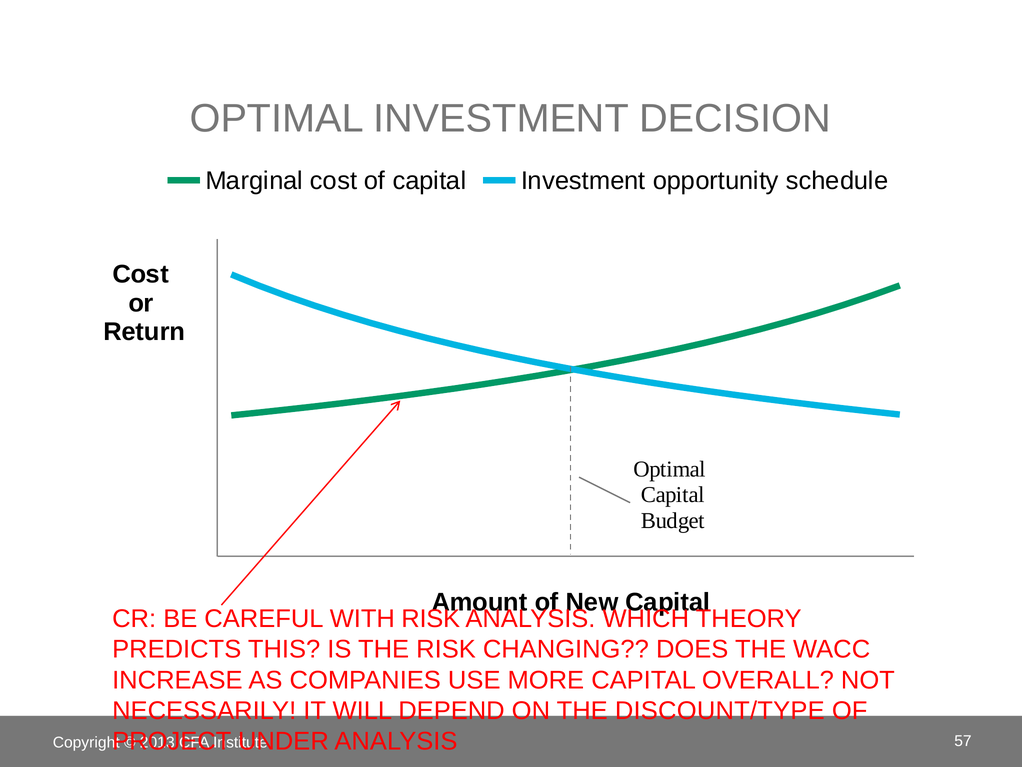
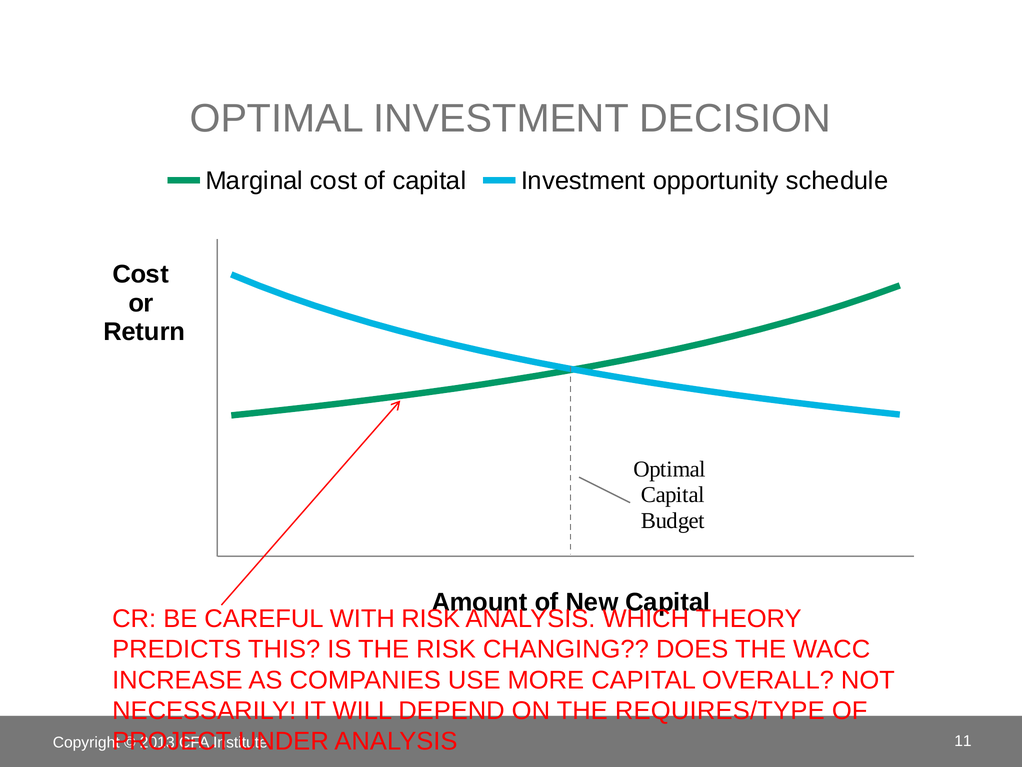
DISCOUNT/TYPE: DISCOUNT/TYPE -> REQUIRES/TYPE (720, 710)
57: 57 -> 11 (963, 741)
